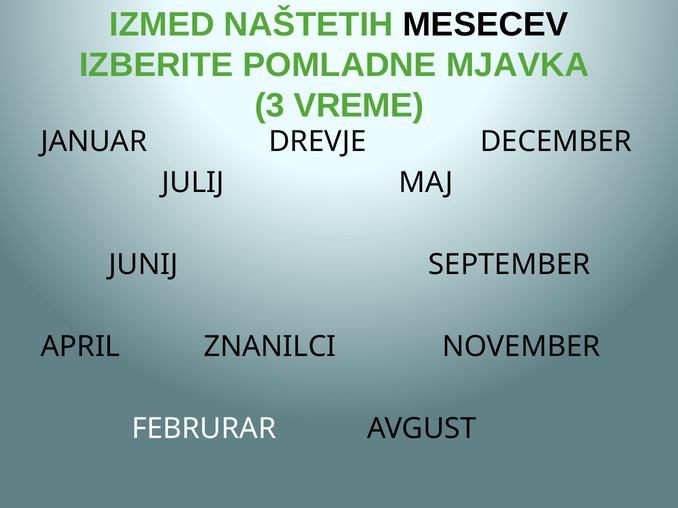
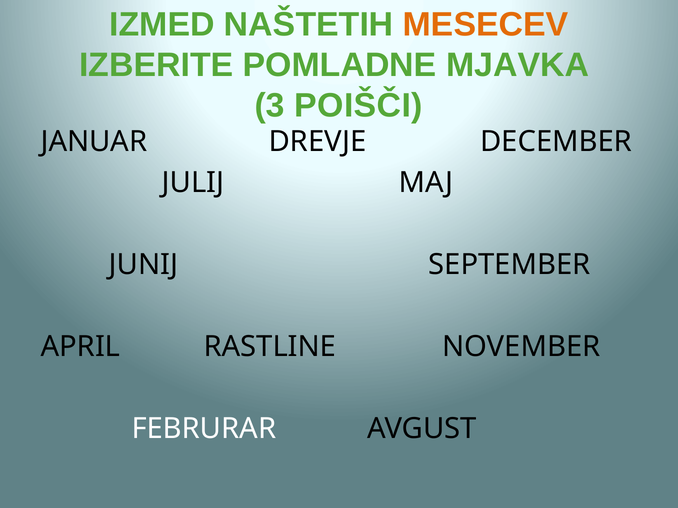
MESECEV colour: black -> orange (486, 24)
VREME: VREME -> POIŠČI (358, 106)
ZNANILCI: ZNANILCI -> RASTLINE (270, 347)
